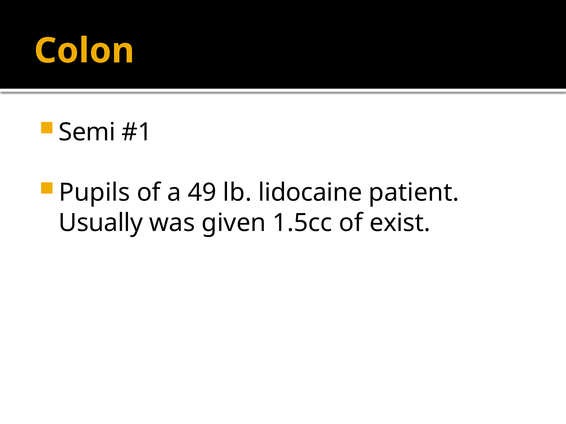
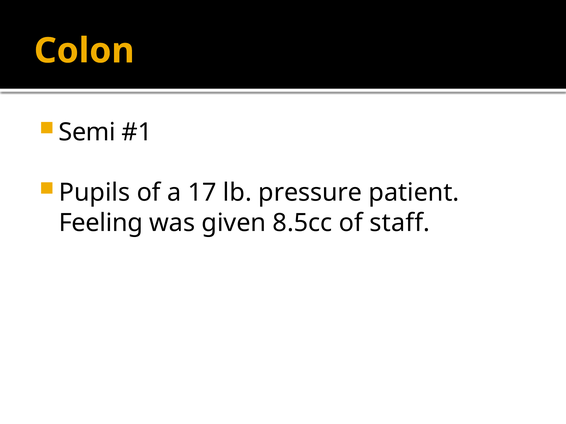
49: 49 -> 17 (202, 193)
lidocaine: lidocaine -> pressure (310, 193)
Usually: Usually -> Feeling (101, 223)
1.5cc: 1.5cc -> 8.5cc (302, 223)
exist: exist -> staff (400, 223)
